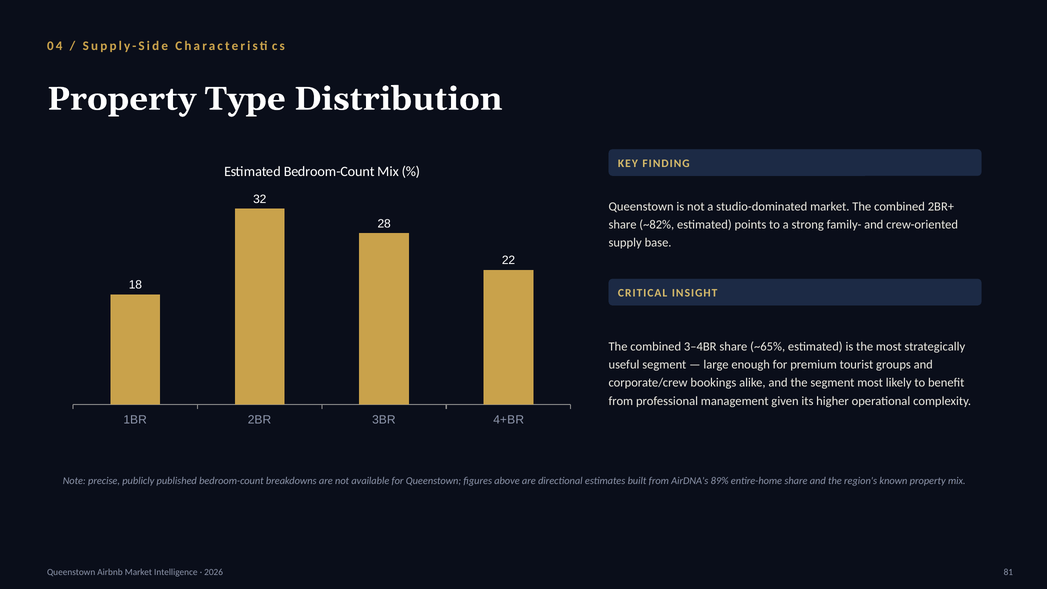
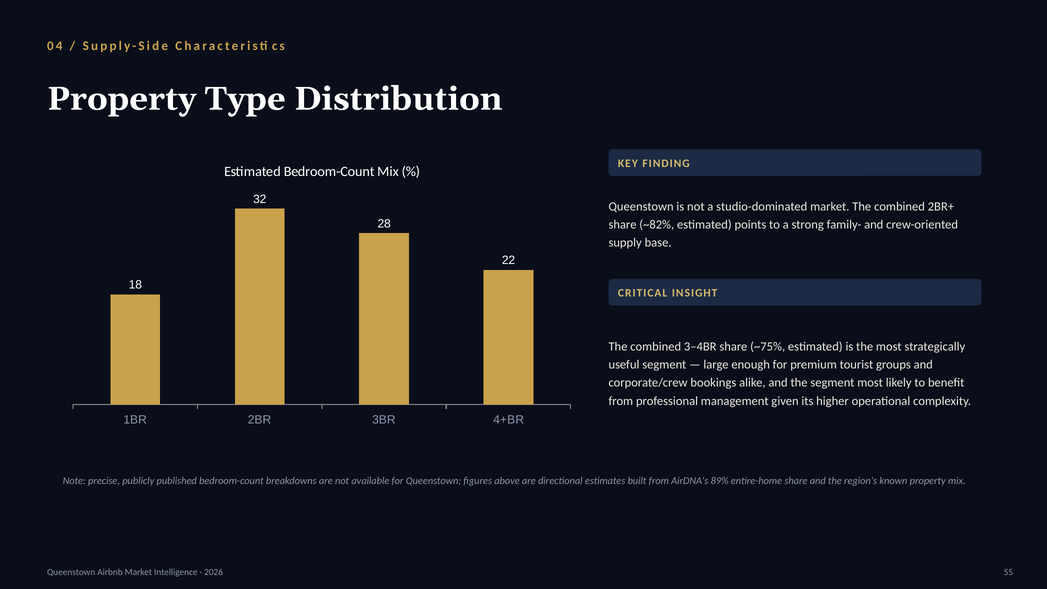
~65%: ~65% -> ~75% (768, 347)
81: 81 -> 55 (1008, 572)
